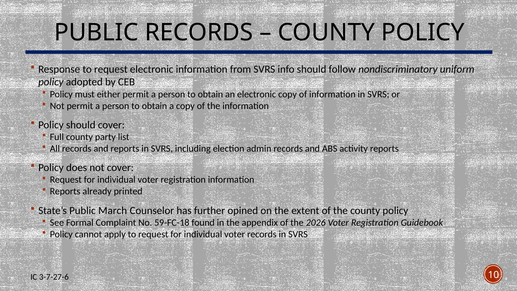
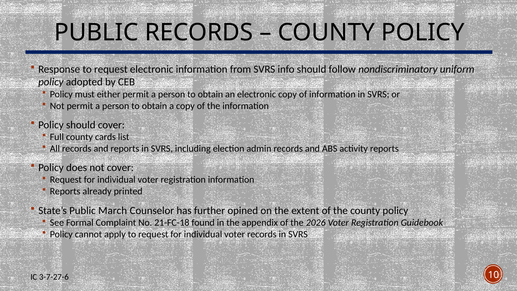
party: party -> cards (105, 137)
59-FC-18: 59-FC-18 -> 21-FC-18 (172, 223)
